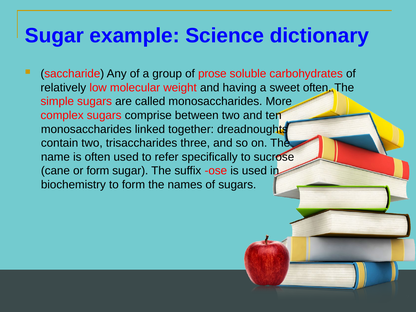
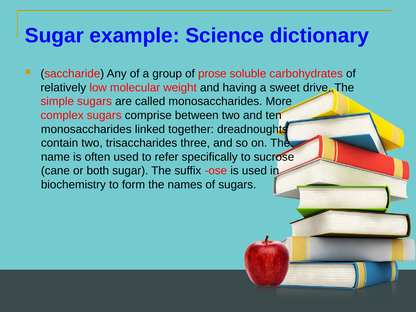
sweet often: often -> drive (317, 88)
or form: form -> both (98, 171)
